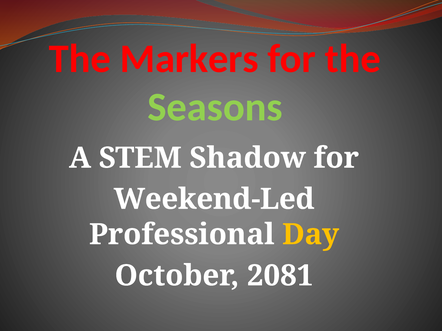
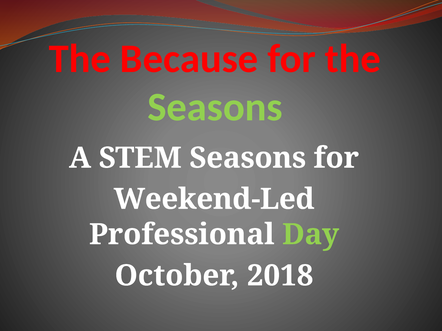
Markers: Markers -> Because (189, 59)
STEM Shadow: Shadow -> Seasons (248, 158)
Day colour: yellow -> light green (311, 235)
2081: 2081 -> 2018 (280, 276)
